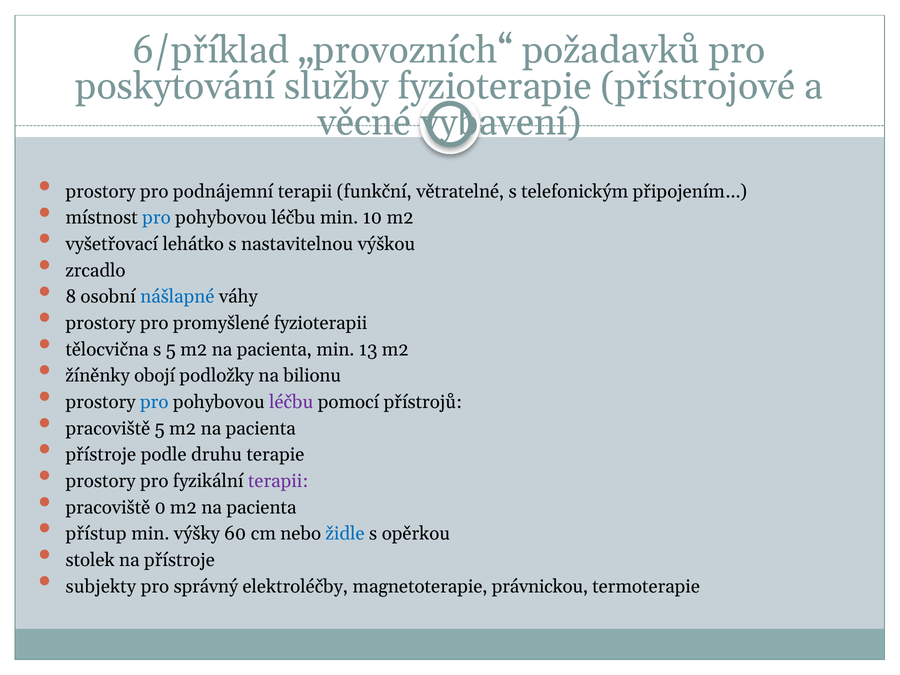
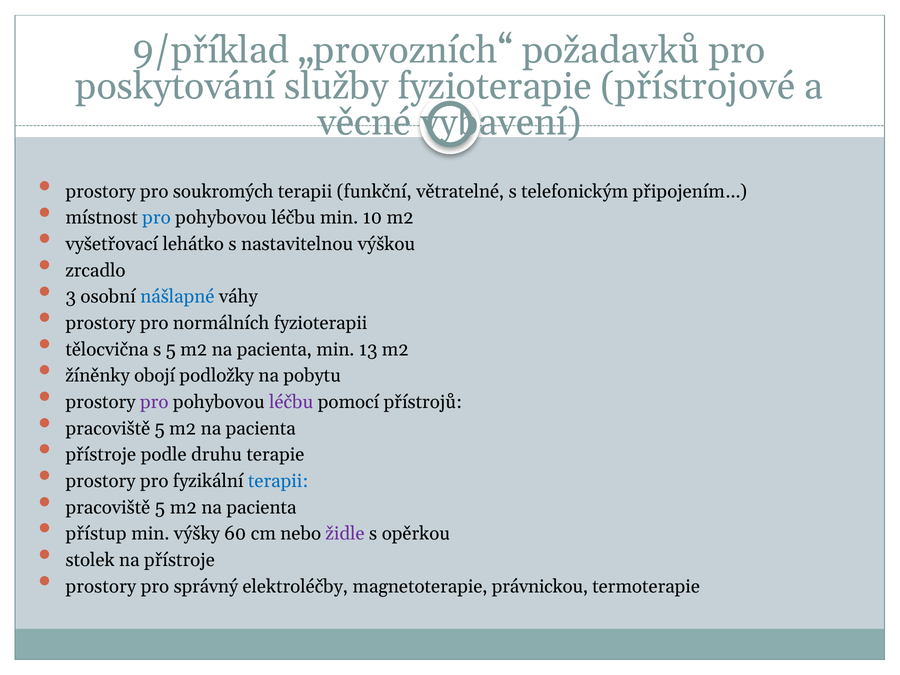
6/příklad: 6/příklad -> 9/příklad (211, 51)
podnájemní: podnájemní -> soukromých (223, 191)
8: 8 -> 3 (71, 297)
promyšlené: promyšlené -> normálních (221, 323)
bilionu: bilionu -> pobytu (312, 376)
pro colour: blue -> purple (154, 402)
terapii colour: purple -> blue (278, 481)
0: 0 -> 5 (160, 507)
židle colour: blue -> purple (345, 534)
subjekty: subjekty -> prostory (101, 586)
